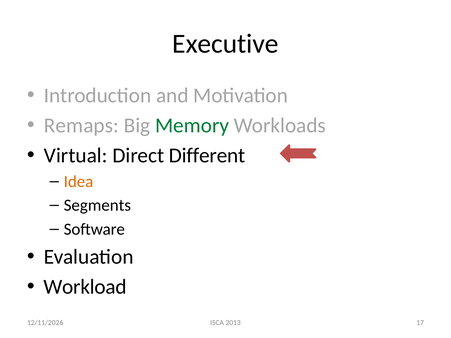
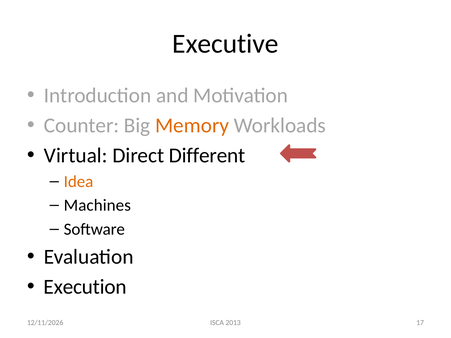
Remaps: Remaps -> Counter (82, 126)
Memory colour: green -> orange (192, 126)
Segments: Segments -> Machines (97, 206)
Workload: Workload -> Execution (85, 287)
